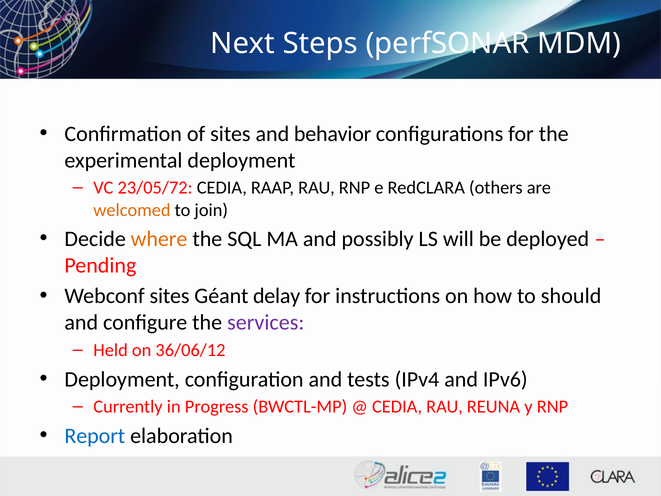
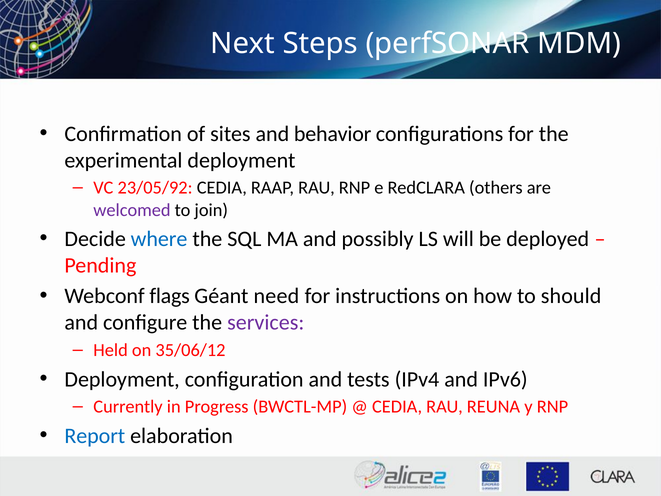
23/05/72: 23/05/72 -> 23/05/92 (155, 188)
welcomed colour: orange -> purple (132, 210)
where colour: orange -> blue (159, 239)
Webconf sites: sites -> flags (170, 296)
delay: delay -> need (276, 296)
36/06/12: 36/06/12 -> 35/06/12 (191, 350)
